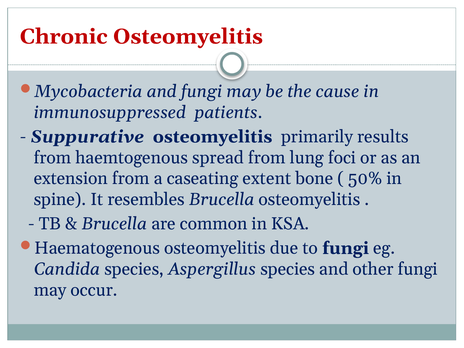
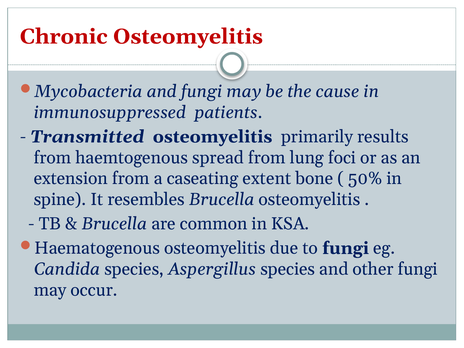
Suppurative: Suppurative -> Transmitted (87, 137)
